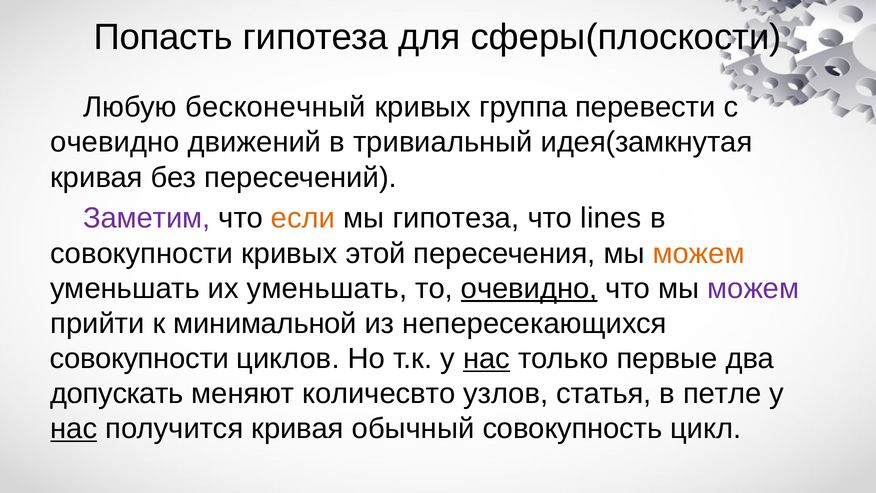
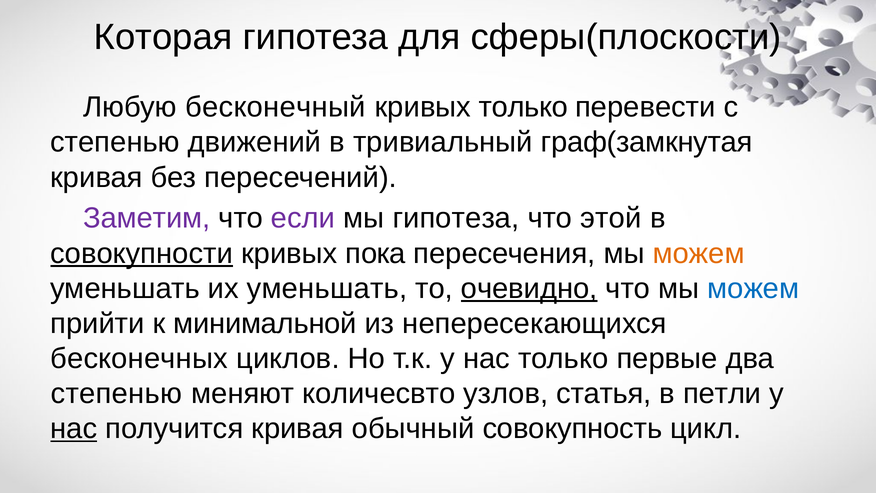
Попасть: Попасть -> Которая (163, 37)
кривых группа: группа -> только (523, 107)
очевидно: очевидно -> степенью (115, 142)
идея(замкнутая: идея(замкнутая -> граф(замкнутая (647, 142)
если colour: orange -> purple (303, 218)
lines: lines -> этой (611, 218)
совокупности underline: none -> present (142, 253)
этой: этой -> пока (376, 253)
можем colour: purple -> blue (753, 288)
совокупности: совокупности -> бесконечных (139, 358)
нас underline: present -> none (487, 358)
допускать: допускать -> степенью (117, 393)
петле: петле -> петли (722, 393)
